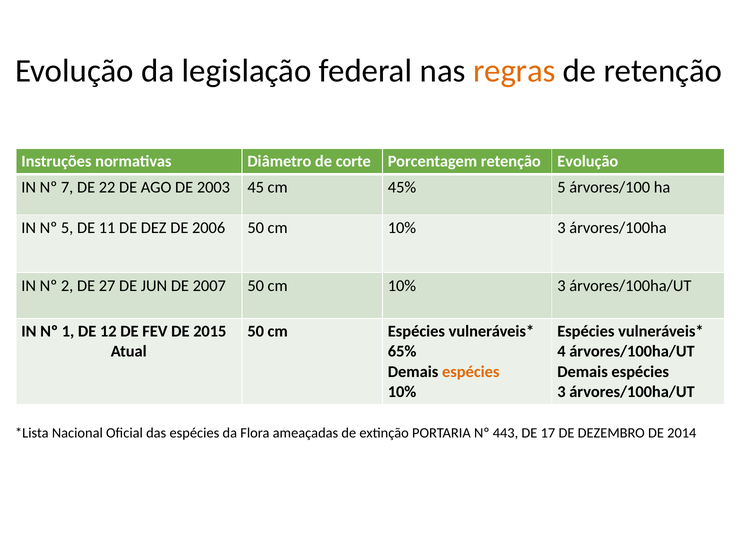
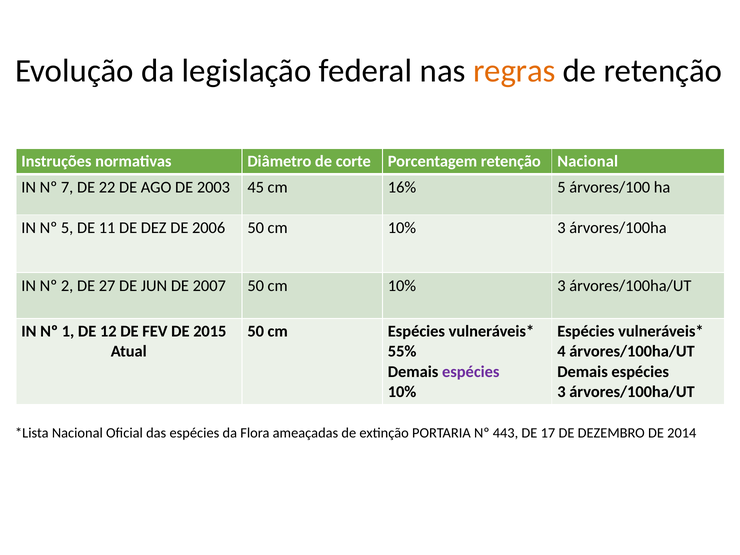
retenção Evolução: Evolução -> Nacional (588, 162)
45%: 45% -> 16% (402, 187)
65%: 65% -> 55% (402, 351)
espécies colour: orange -> purple (471, 372)
